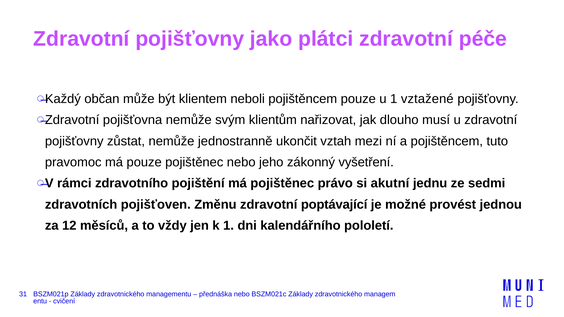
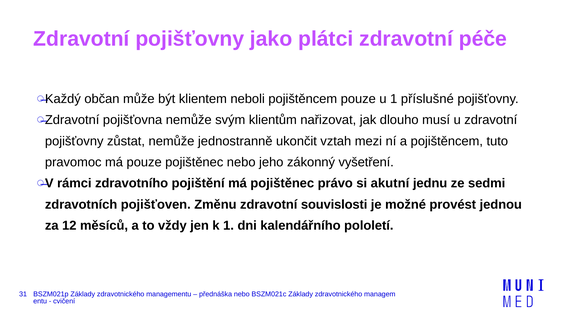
vztažené: vztažené -> příslušné (427, 99)
poptávající: poptávající -> souvislosti (334, 205)
